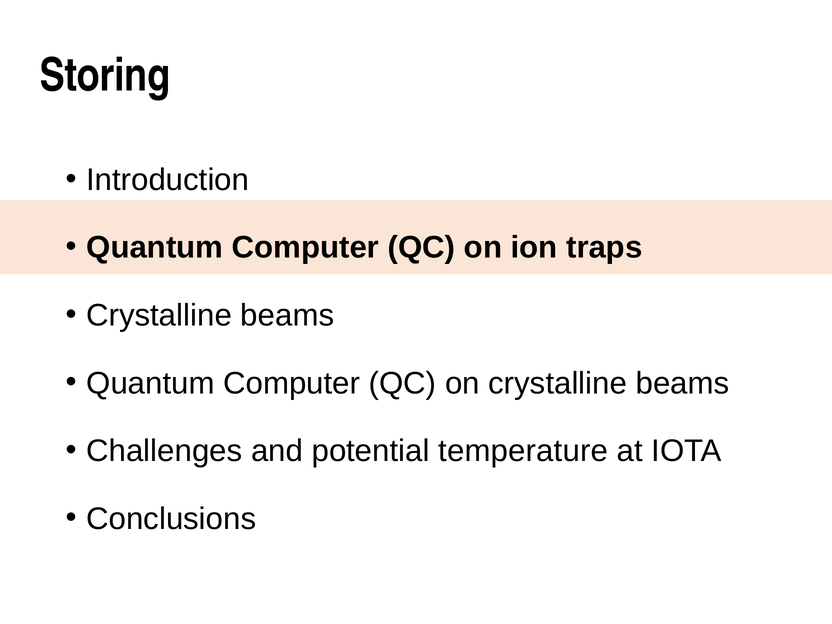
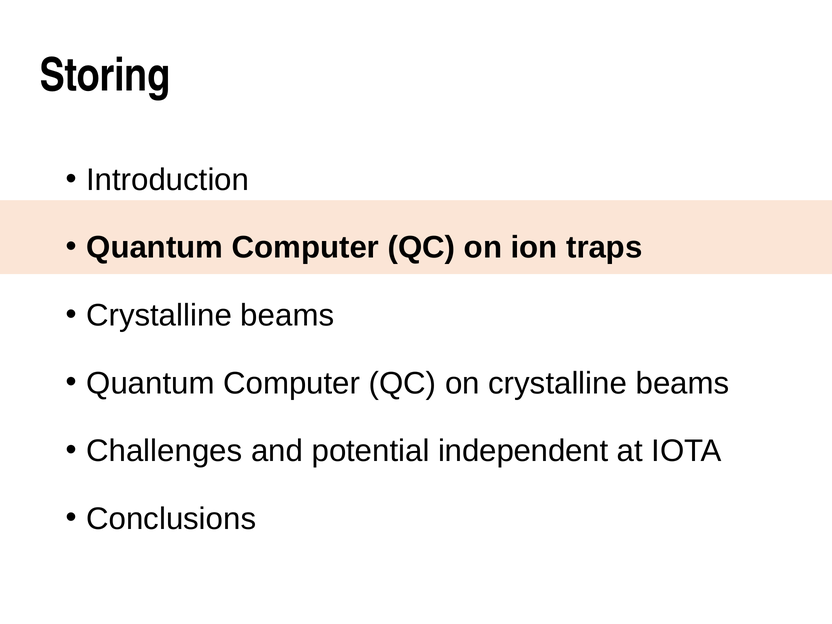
temperature: temperature -> independent (523, 451)
